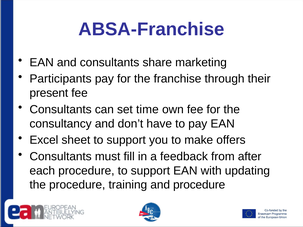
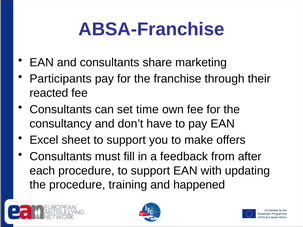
present: present -> reacted (49, 93)
and procedure: procedure -> happened (199, 185)
